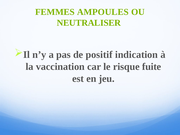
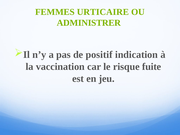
AMPOULES: AMPOULES -> URTICAIRE (103, 12)
NEUTRALISER: NEUTRALISER -> ADMINISTRER (89, 23)
